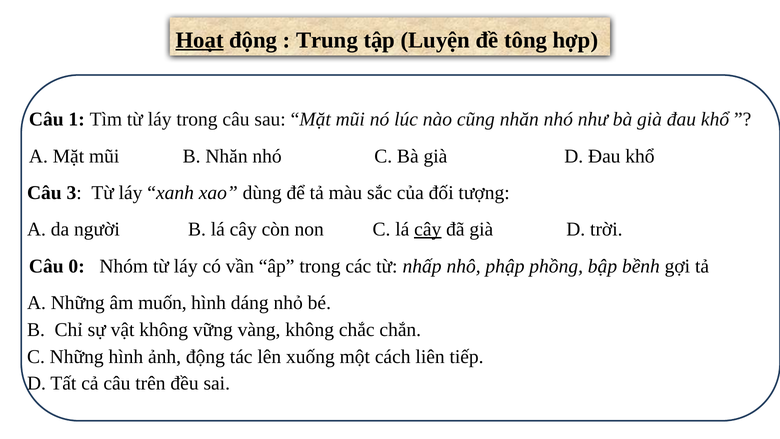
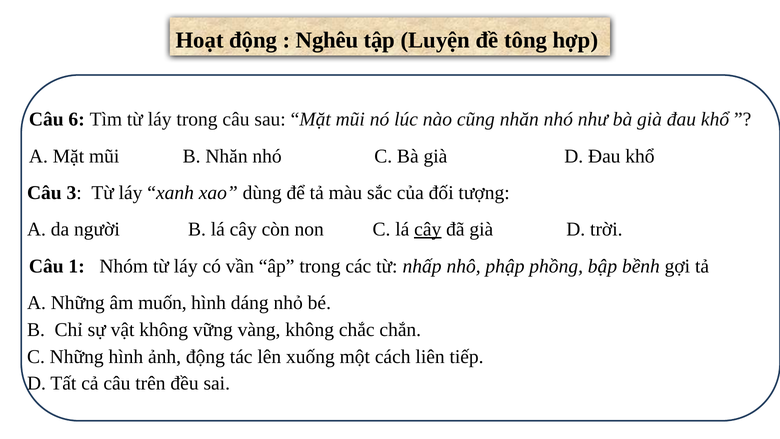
Hoạt underline: present -> none (200, 40)
Trung: Trung -> Nghêu (327, 40)
1: 1 -> 6 (77, 119)
0: 0 -> 1 (77, 266)
